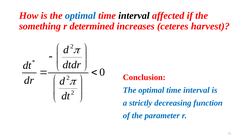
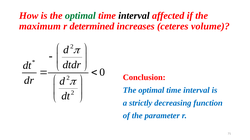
optimal colour: blue -> green (80, 16)
something: something -> maximum (40, 26)
harvest: harvest -> volume (210, 26)
